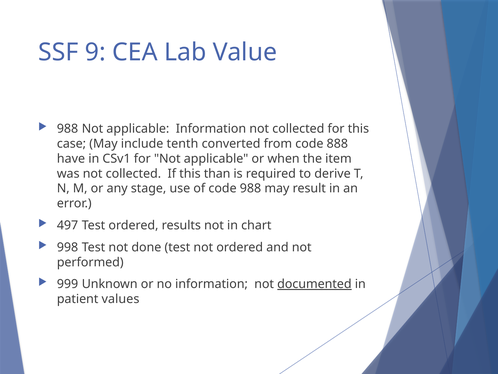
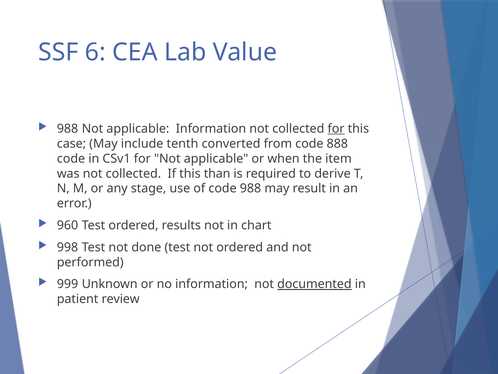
9: 9 -> 6 (95, 52)
for underline: none -> present (336, 129)
have: have -> code (71, 158)
497: 497 -> 960 (68, 225)
values: values -> review (121, 299)
